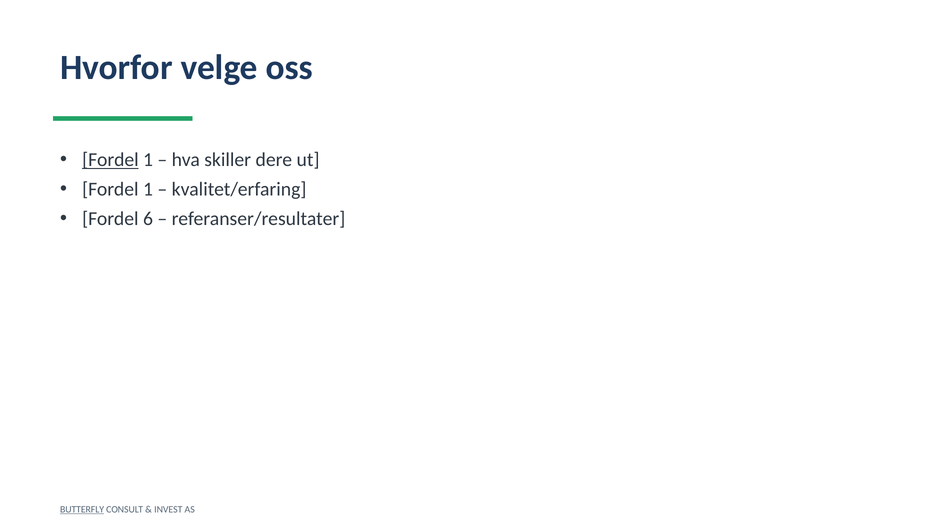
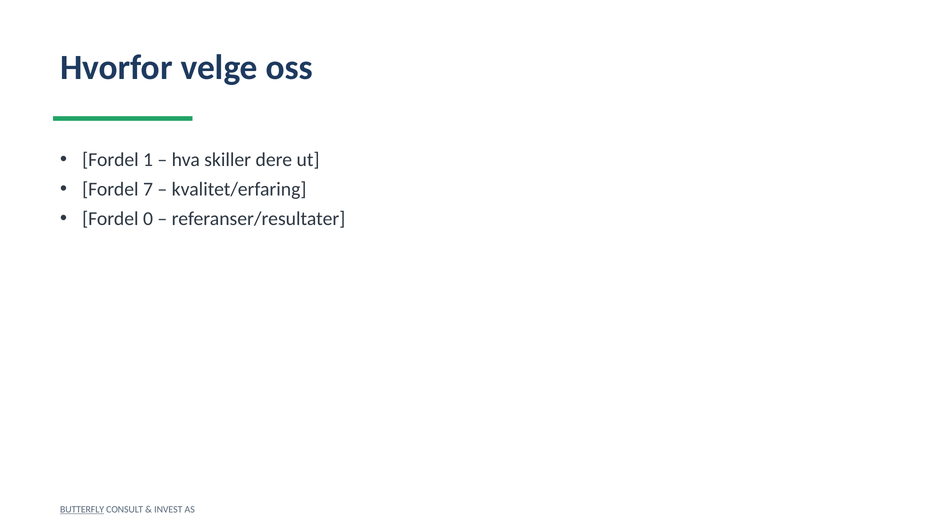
Fordel underline: present -> none (110, 160)
1: 1 -> 7 (148, 189)
6: 6 -> 0 (148, 219)
